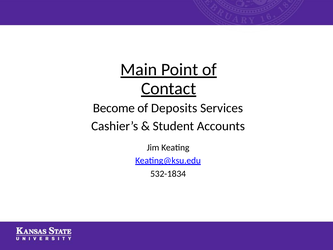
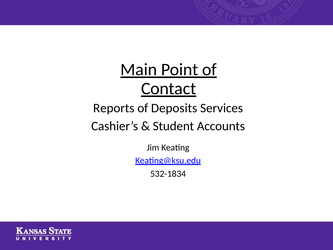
Become: Become -> Reports (114, 108)
